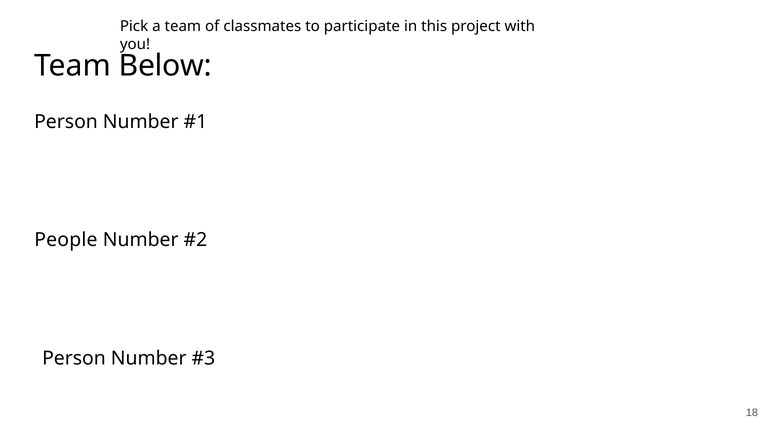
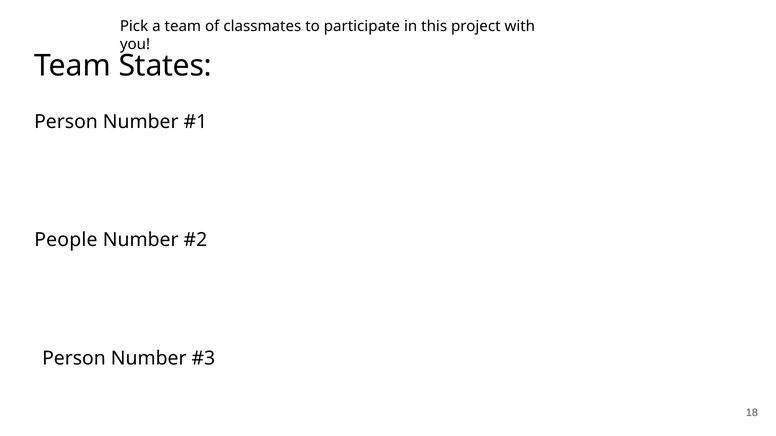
Below: Below -> States (165, 66)
